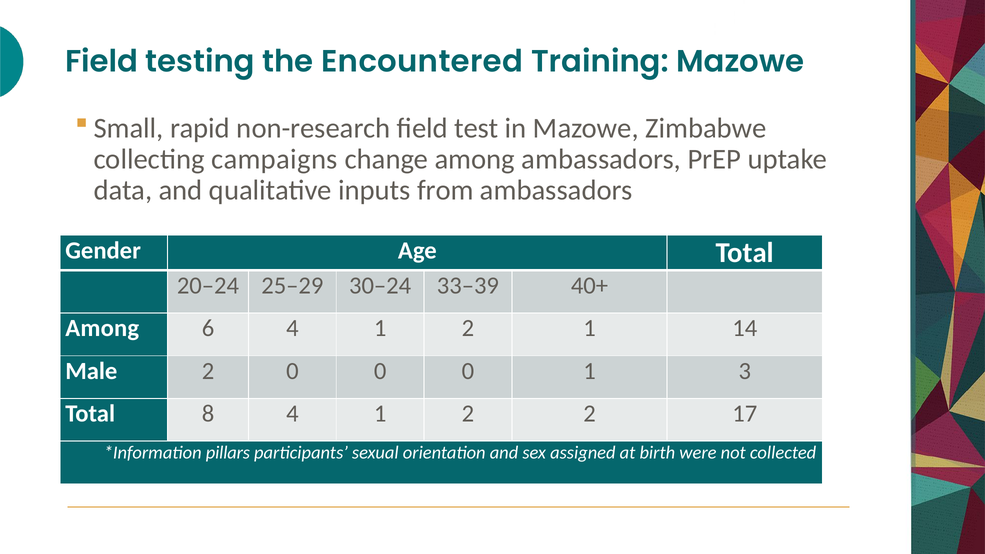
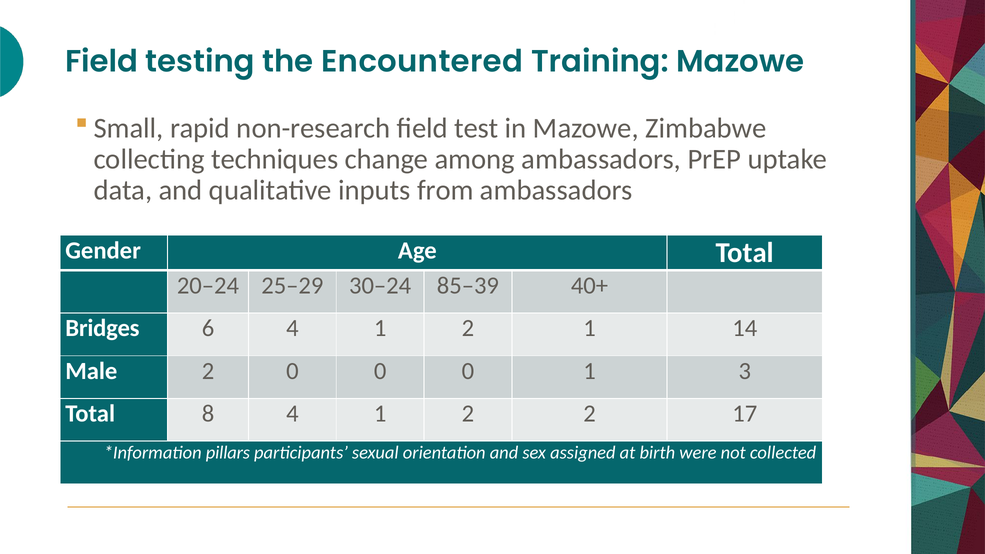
campaigns: campaigns -> techniques (275, 159)
33–39: 33–39 -> 85–39 (468, 286)
Among: Among -> Bridges (102, 328)
